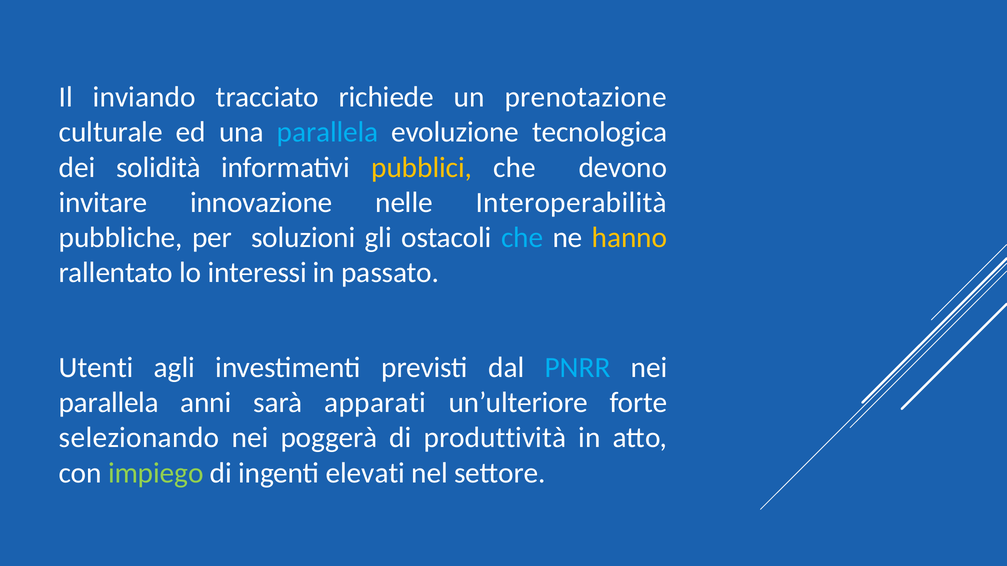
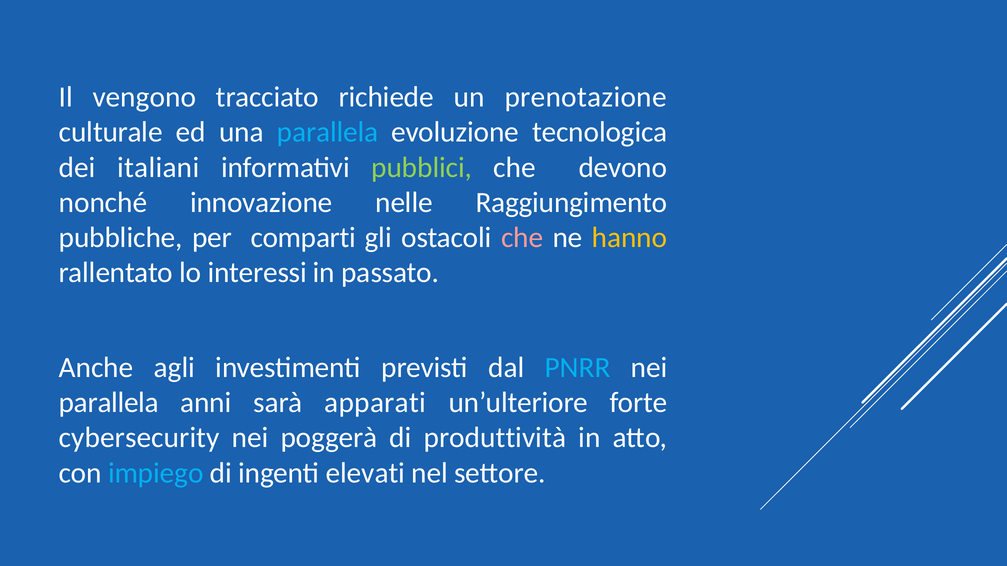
inviando: inviando -> vengono (144, 97)
solidità: solidità -> italiani (158, 167)
pubblici colour: yellow -> light green (422, 167)
invitare: invitare -> nonché (103, 203)
Interoperabilità: Interoperabilità -> Raggiungimento (572, 203)
soluzioni: soluzioni -> comparti (303, 238)
che colour: light blue -> pink (522, 238)
Utenti: Utenti -> Anche (96, 368)
selezionando: selezionando -> cybersecurity (139, 438)
impiego colour: light green -> light blue (156, 473)
